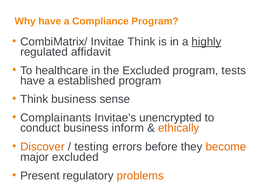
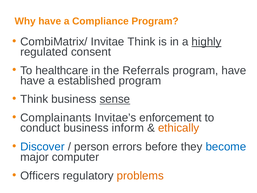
affidavit: affidavit -> consent (91, 52)
the Excluded: Excluded -> Referrals (146, 70)
program tests: tests -> have (234, 70)
sense underline: none -> present (115, 99)
unencrypted: unencrypted -> enforcement (171, 118)
Discover colour: orange -> blue (42, 147)
testing: testing -> person (92, 147)
become colour: orange -> blue (226, 147)
major excluded: excluded -> computer (75, 157)
Present: Present -> Officers (40, 176)
